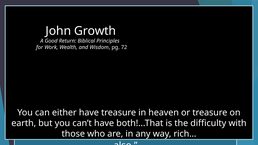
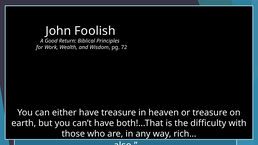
Growth: Growth -> Foolish (95, 31)
